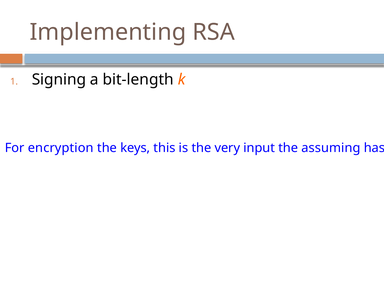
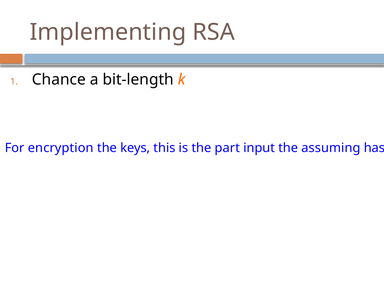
Signing: Signing -> Chance (59, 79)
very: very -> part (227, 148)
